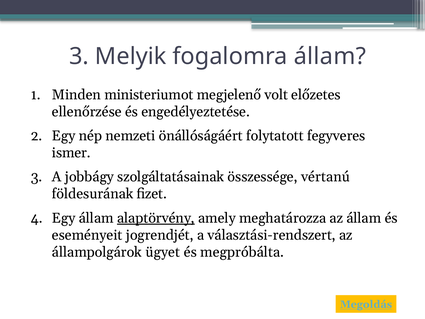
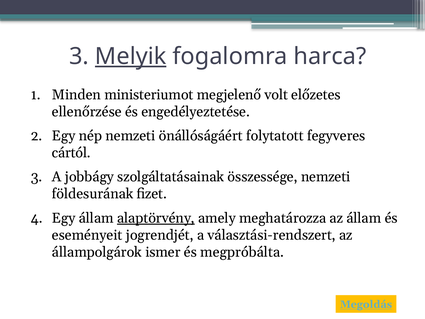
Melyik underline: none -> present (131, 56)
fogalomra állam: állam -> harca (330, 56)
ismer: ismer -> cártól (71, 153)
összessége vértanú: vértanú -> nemzeti (326, 177)
ügyet: ügyet -> ismer (163, 252)
